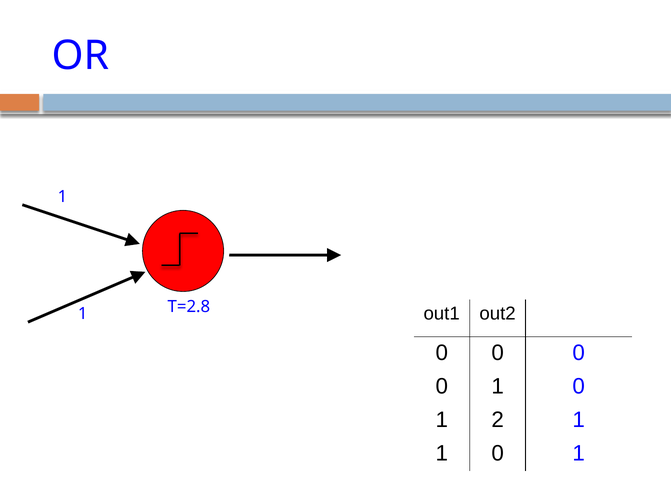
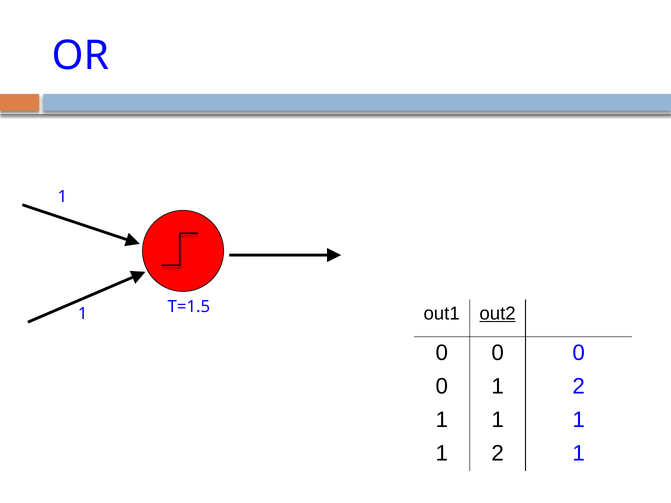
T=2.8: T=2.8 -> T=1.5 (189, 307)
out2 underline: none -> present (498, 314)
0 1 0: 0 -> 2 (579, 387)
2: 2 -> 1 (498, 420)
0: 0 -> 2 (498, 454)
